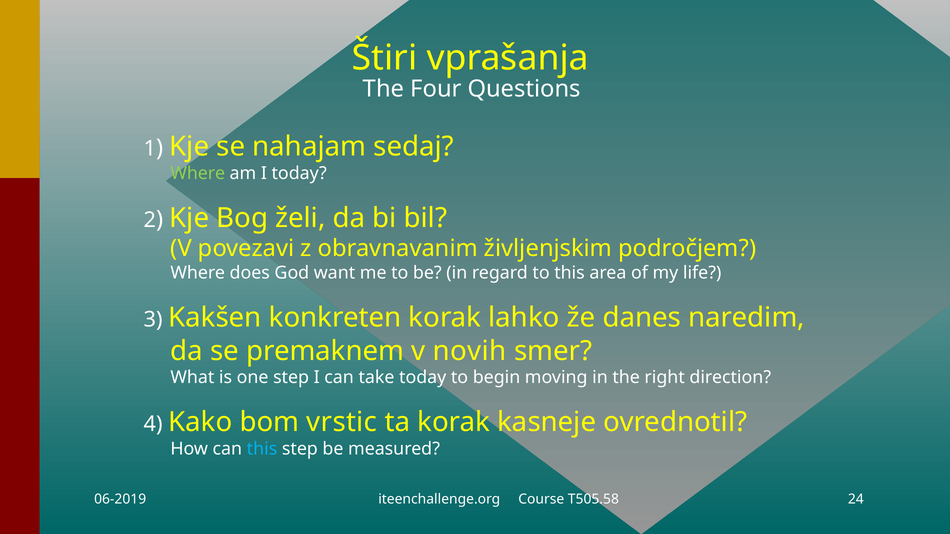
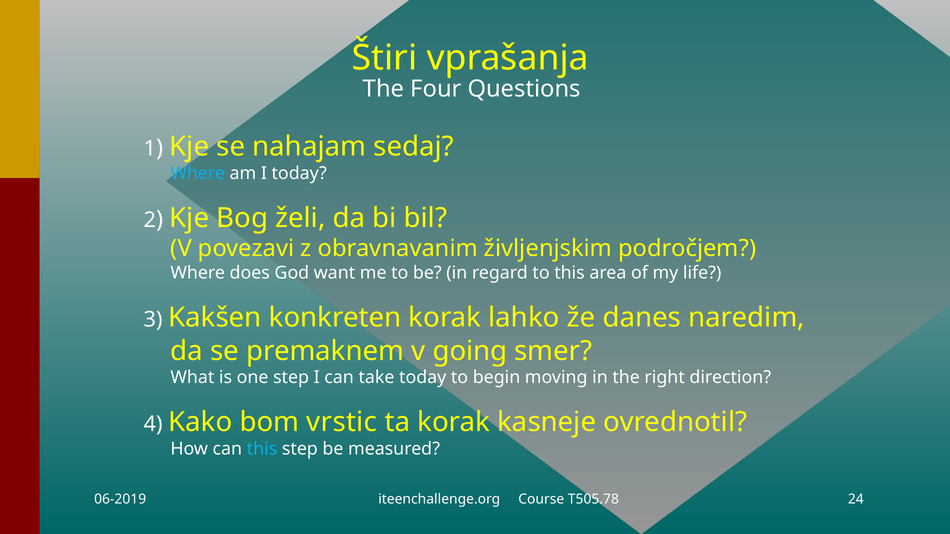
Where colour: light green -> light blue (198, 173)
novih: novih -> going (470, 351)
T505.58: T505.58 -> T505.78 (593, 500)
